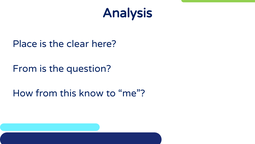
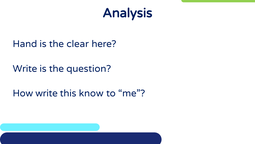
Place: Place -> Hand (25, 44)
From: From -> Write (25, 68)
How from: from -> write (47, 93)
